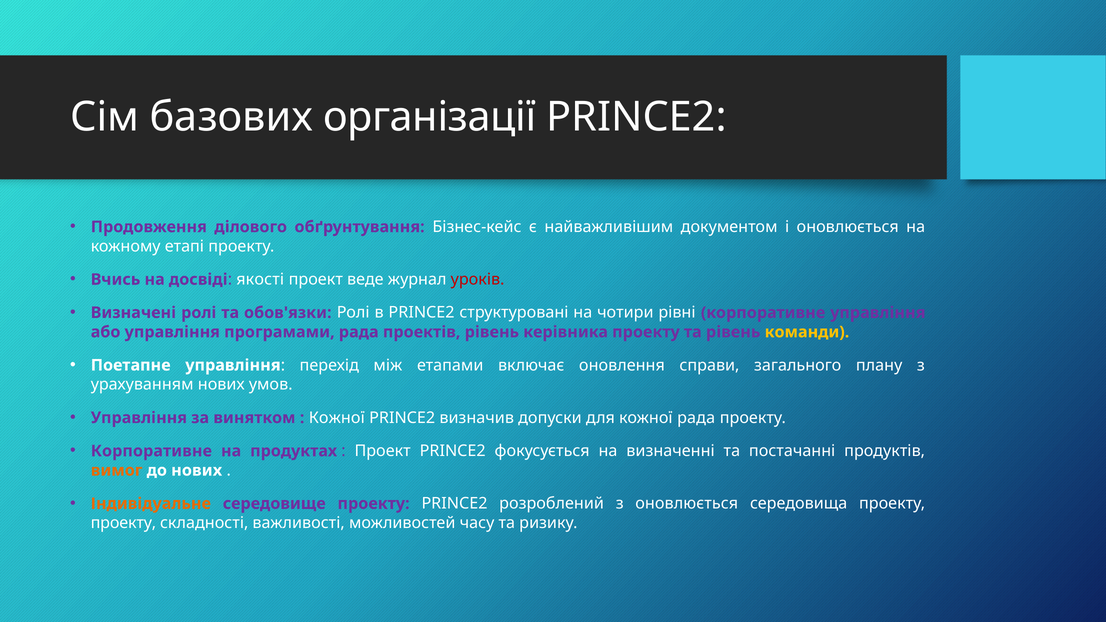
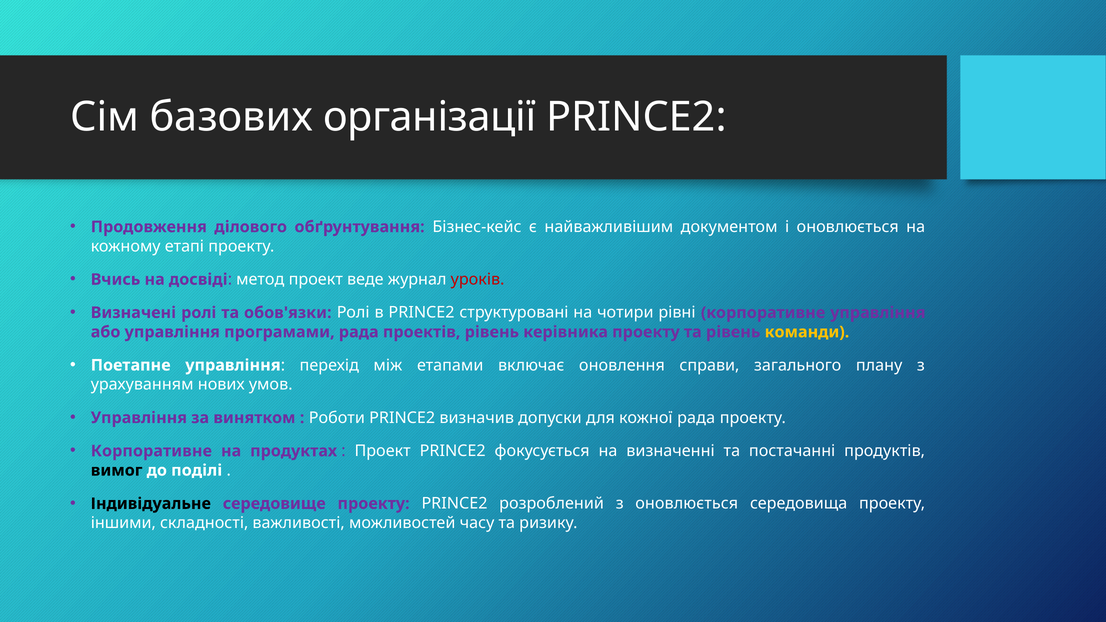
якості: якості -> метод (260, 280)
Кожної: Кожної -> Роботи (337, 418)
вимог colour: orange -> black (117, 470)
до нових: нових -> поділі (197, 470)
Індивідуальне colour: orange -> black (151, 504)
проекту: проекту -> іншими (123, 523)
